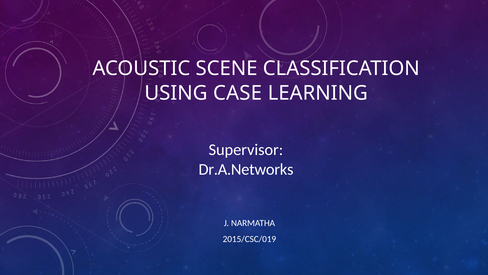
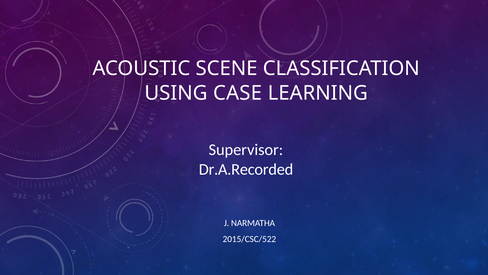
Dr.A.Networks: Dr.A.Networks -> Dr.A.Recorded (246, 169)
2015/CSC/019: 2015/CSC/019 -> 2015/CSC/522 (249, 239)
